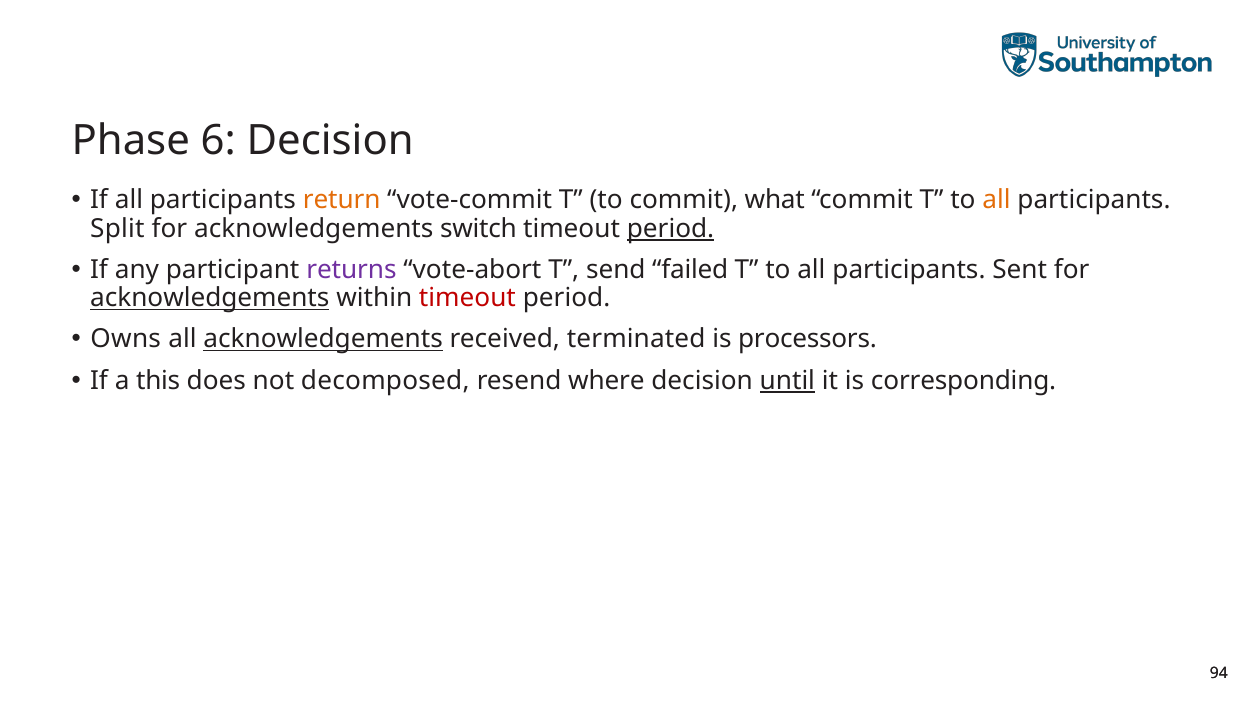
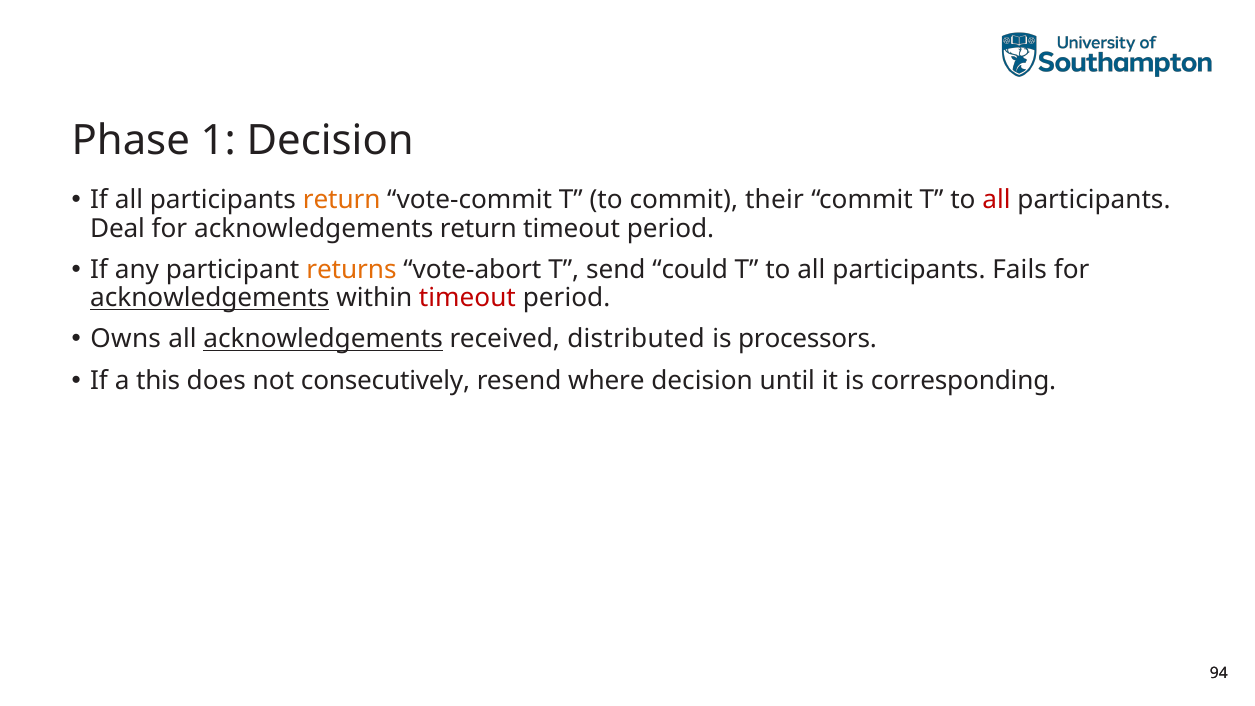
6: 6 -> 1 (218, 141)
what: what -> their (774, 200)
all colour: orange -> red (996, 200)
Split: Split -> Deal (118, 228)
acknowledgements switch: switch -> return (478, 228)
period underline: present -> none (671, 228)
returns colour: purple -> orange (351, 270)
failed: failed -> could (690, 270)
Sent: Sent -> Fails (1020, 270)
terminated: terminated -> distributed (636, 339)
decomposed: decomposed -> consecutively (386, 381)
until underline: present -> none (787, 381)
